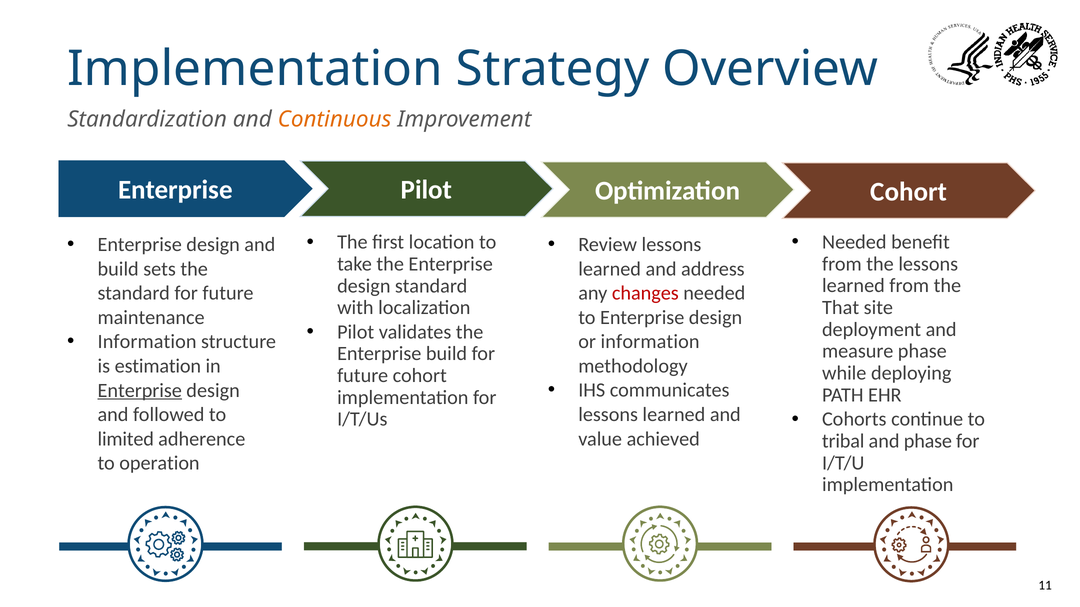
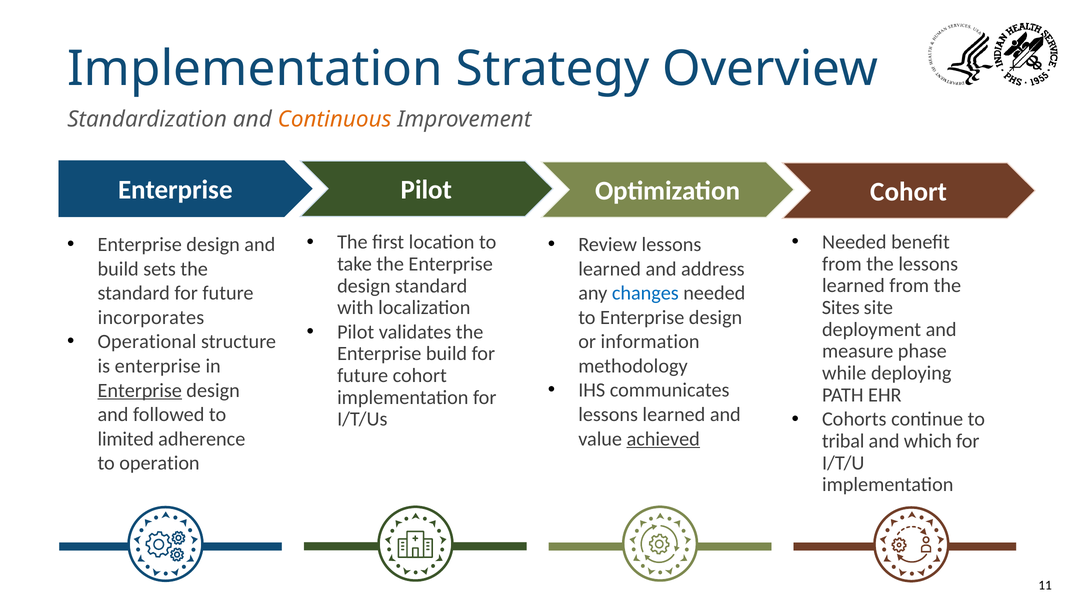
changes colour: red -> blue (645, 293)
That: That -> Sites (841, 308)
maintenance: maintenance -> incorporates (151, 318)
Information: Information -> Operational (147, 342)
is estimation: estimation -> enterprise (158, 366)
achieved underline: none -> present (663, 439)
and phase: phase -> which (928, 441)
